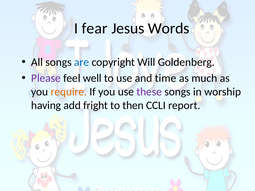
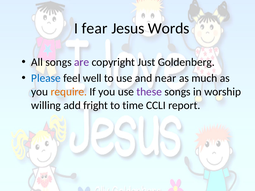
are colour: blue -> purple (82, 62)
Will: Will -> Just (146, 62)
Please colour: purple -> blue (46, 78)
time: time -> near (166, 78)
having: having -> willing (46, 105)
then: then -> time (133, 105)
